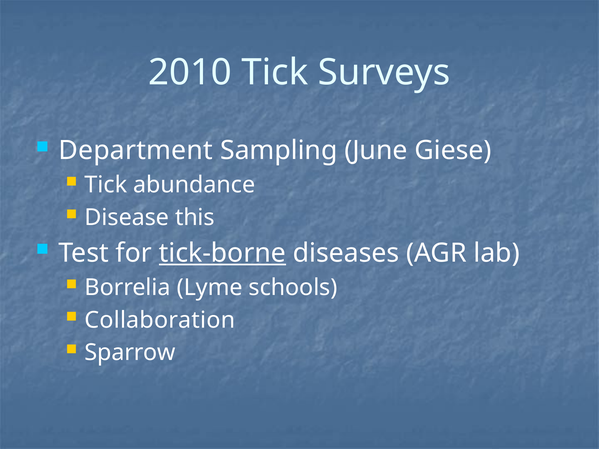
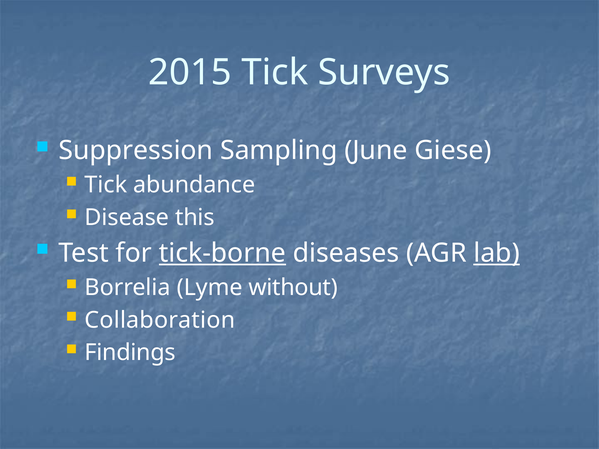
2010: 2010 -> 2015 (190, 72)
Department: Department -> Suppression (136, 151)
lab underline: none -> present (497, 253)
schools: schools -> without (293, 288)
Sparrow: Sparrow -> Findings (130, 353)
